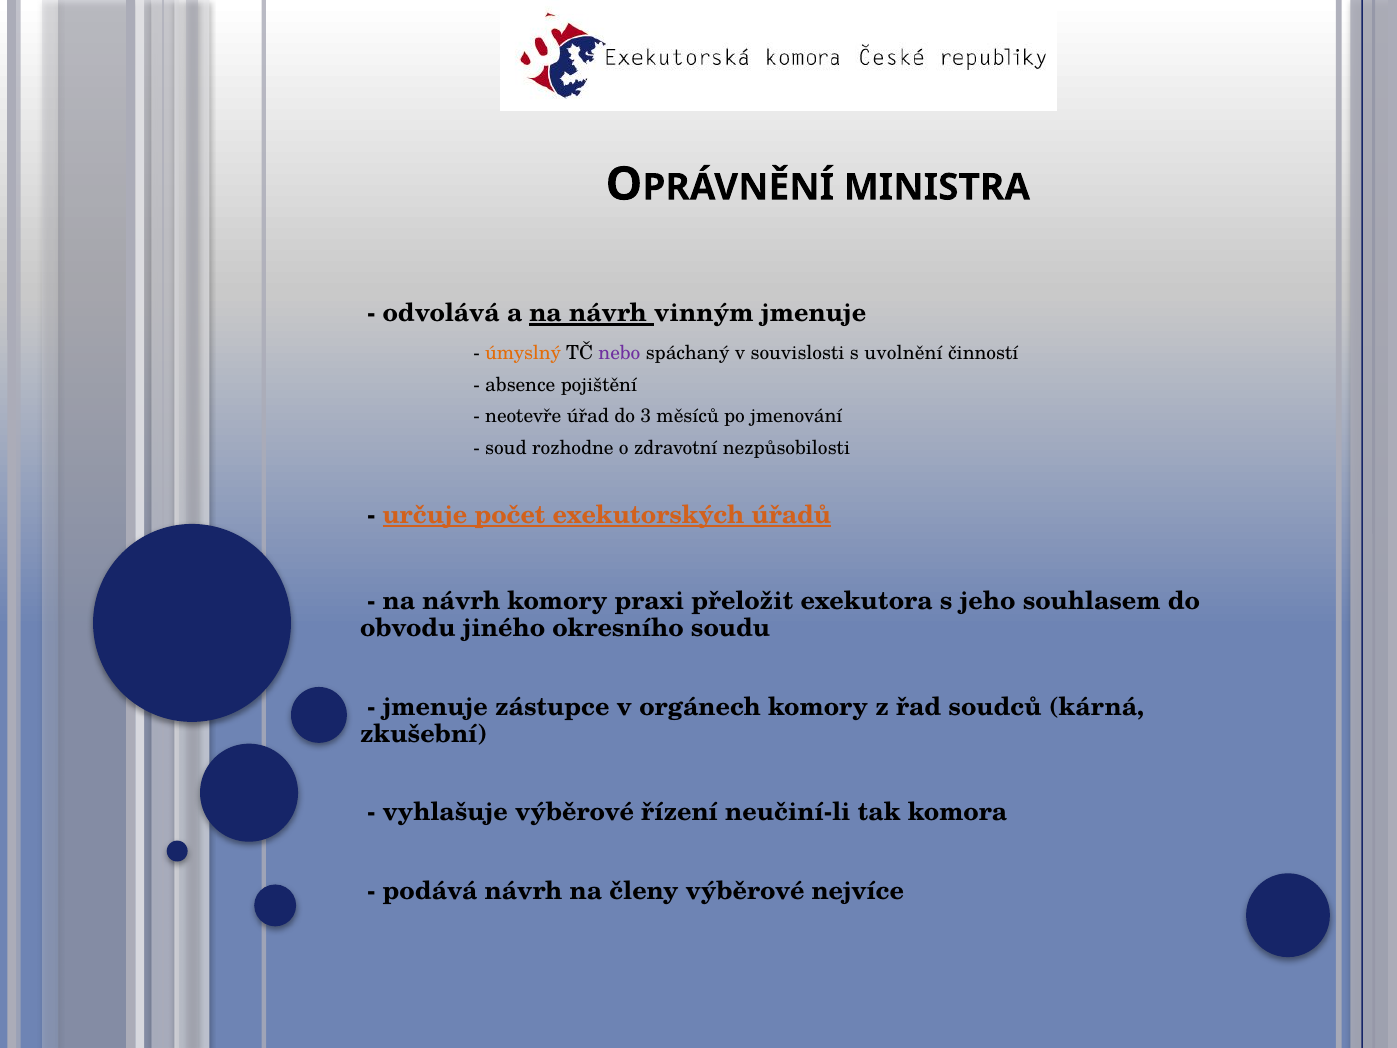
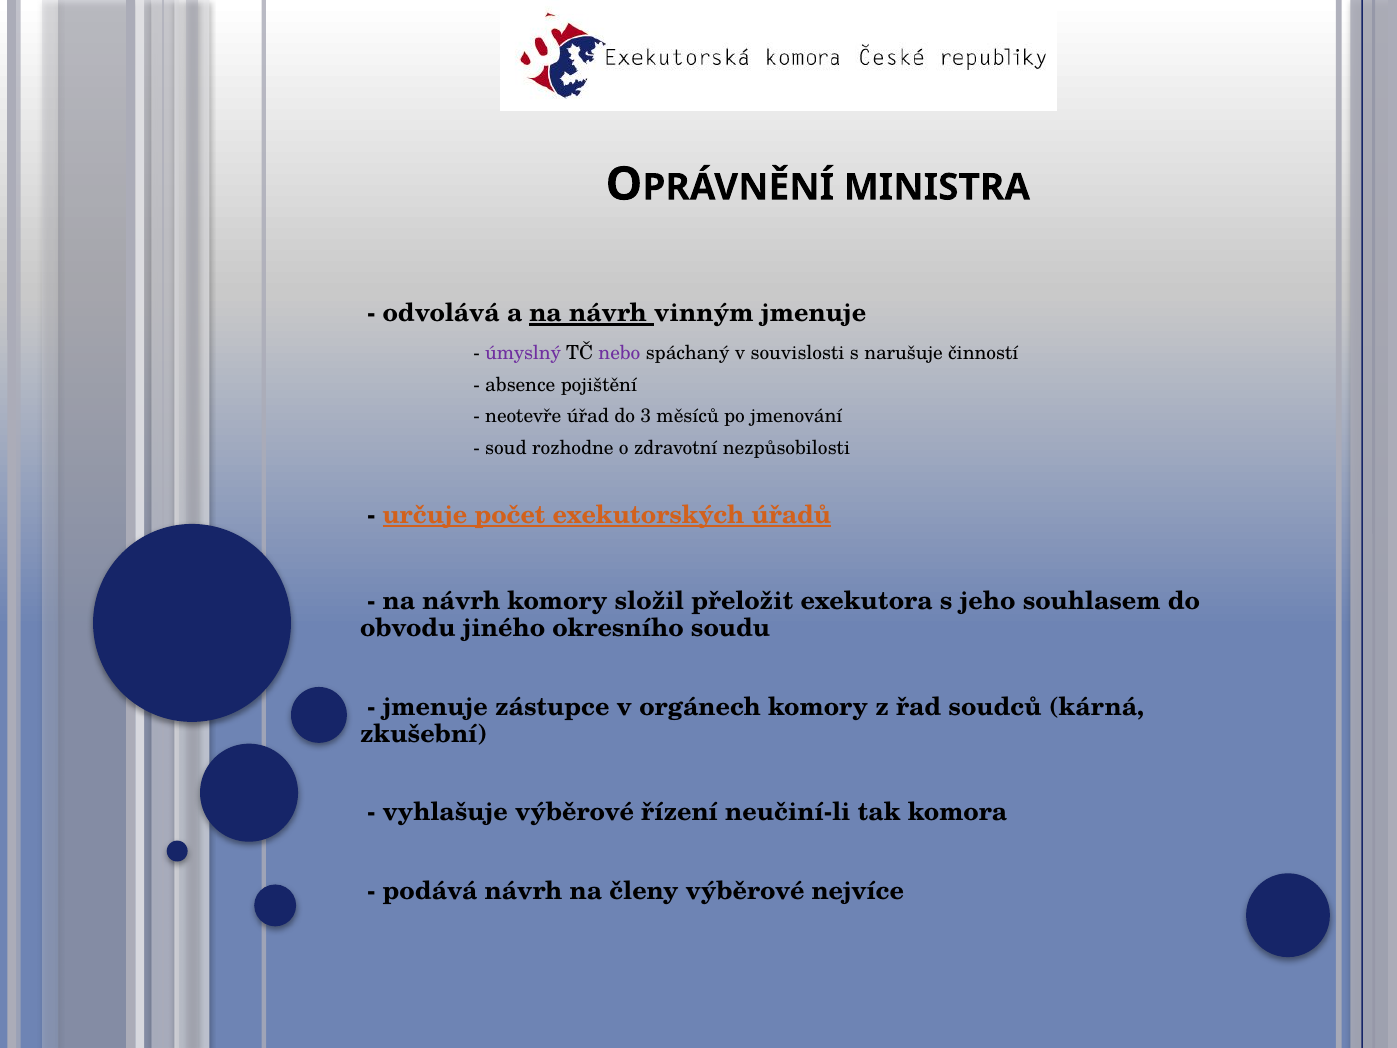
úmyslný colour: orange -> purple (523, 353)
uvolnění: uvolnění -> narušuje (904, 353)
praxi: praxi -> složil (649, 601)
